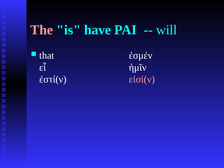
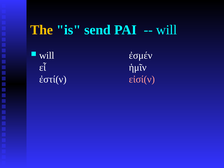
The colour: pink -> yellow (42, 30)
have: have -> send (97, 30)
that: that -> will (47, 55)
